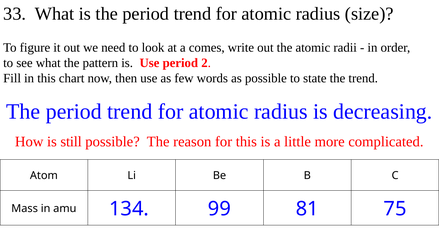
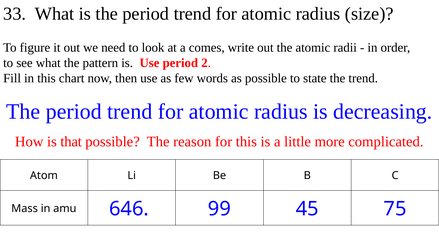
still: still -> that (71, 142)
134: 134 -> 646 (129, 209)
81: 81 -> 45 (307, 209)
